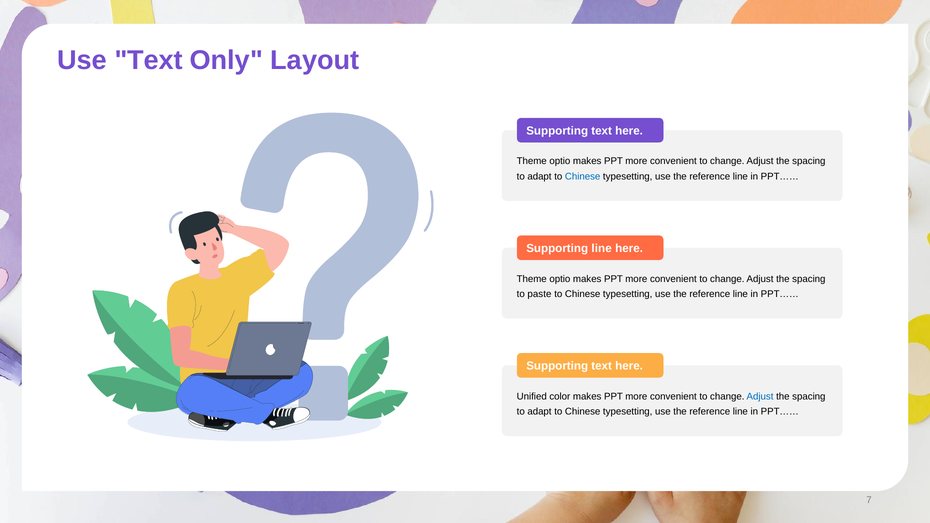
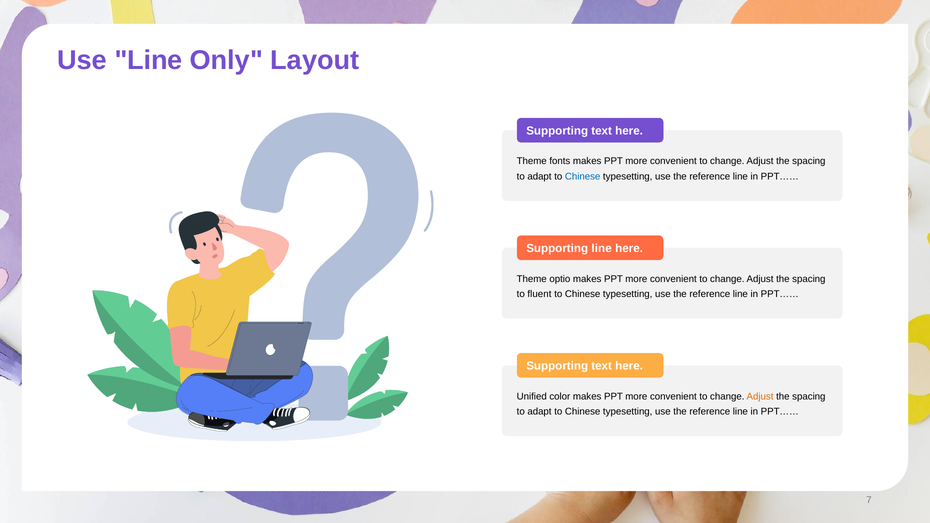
Use Text: Text -> Line (149, 60)
optio: optio -> fonts (560, 161)
paste: paste -> fluent (539, 294)
Adjust colour: blue -> orange (760, 396)
